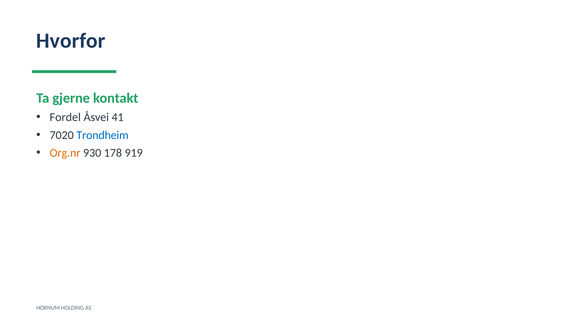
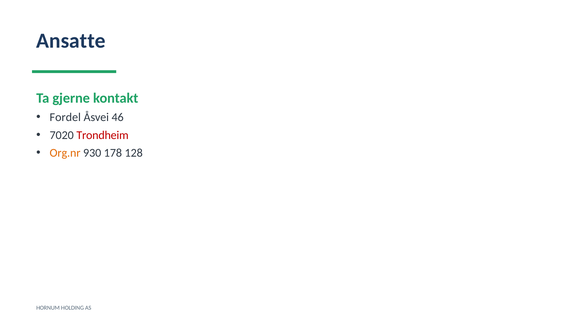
Hvorfor: Hvorfor -> Ansatte (71, 41)
41: 41 -> 46 (118, 117)
Trondheim colour: blue -> red (103, 135)
919: 919 -> 128 (134, 153)
